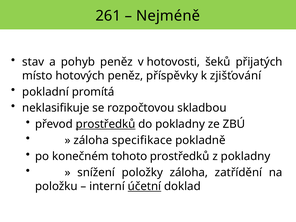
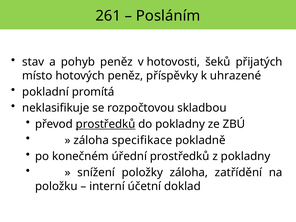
Nejméně: Nejméně -> Posláním (168, 16)
zjišťování: zjišťování -> uhrazené (236, 76)
tohoto: tohoto -> úřední (129, 156)
účetní underline: present -> none (144, 186)
